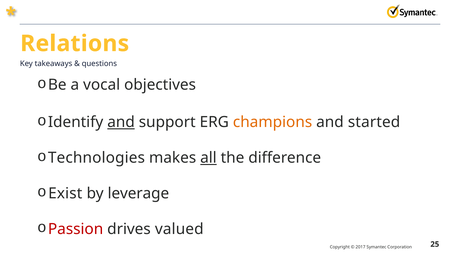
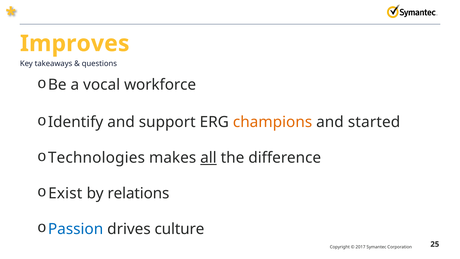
Relations: Relations -> Improves (75, 43)
objectives: objectives -> workforce (160, 85)
and underline: present -> none (121, 122)
leverage: leverage -> relations (138, 193)
Passion colour: red -> blue (76, 229)
valued: valued -> culture (179, 229)
